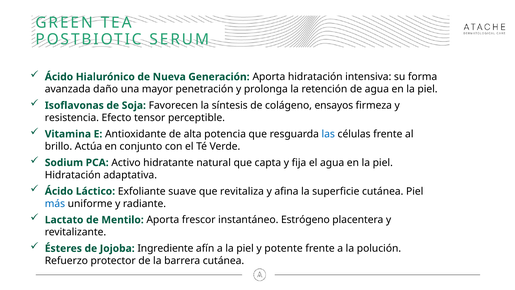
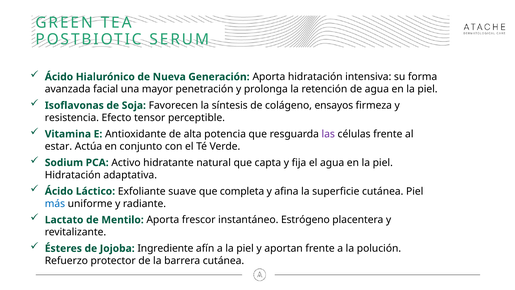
daño: daño -> facial (106, 89)
las colour: blue -> purple (328, 134)
brillo: brillo -> estar (58, 146)
revitaliza: revitaliza -> completa (242, 191)
potente: potente -> aportan (284, 248)
